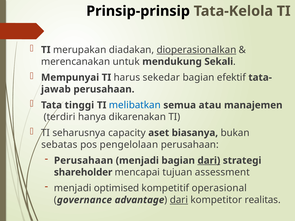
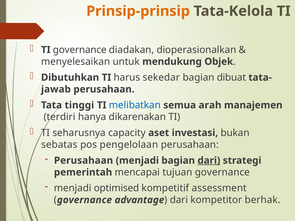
Prinsip-prinsip colour: black -> orange (138, 11)
TI merupakan: merupakan -> governance (80, 50)
dioperasionalkan underline: present -> none (196, 50)
merencanakan: merencanakan -> menyelesaikan (76, 62)
Sekali: Sekali -> Objek (219, 62)
Mempunyai: Mempunyai -> Dibutuhkan (70, 78)
efektif: efektif -> dibuat (231, 78)
atau: atau -> arah (210, 105)
biasanya: biasanya -> investasi (195, 133)
shareholder: shareholder -> pemerintah (83, 172)
tujuan assessment: assessment -> governance (222, 172)
operasional: operasional -> assessment (219, 188)
dari underline: present -> none (179, 200)
realitas: realitas -> berhak (263, 200)
